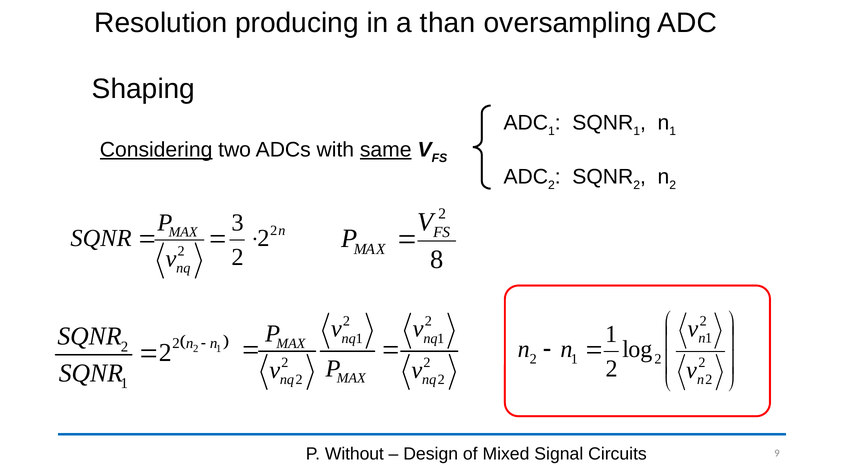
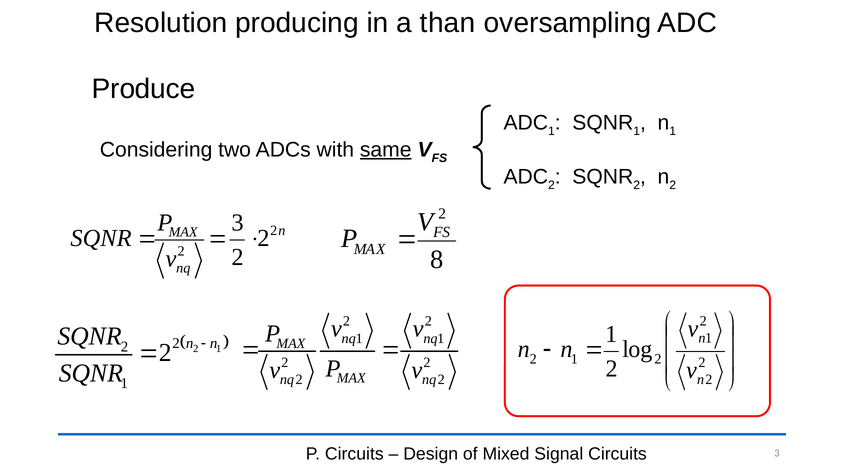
Shaping: Shaping -> Produce (144, 89)
Considering underline: present -> none (156, 150)
P Without: Without -> Circuits (354, 454)
Circuits 9: 9 -> 3 (777, 453)
